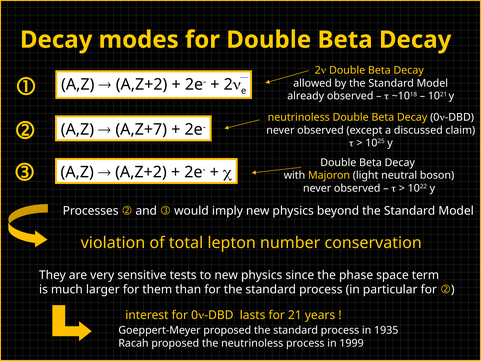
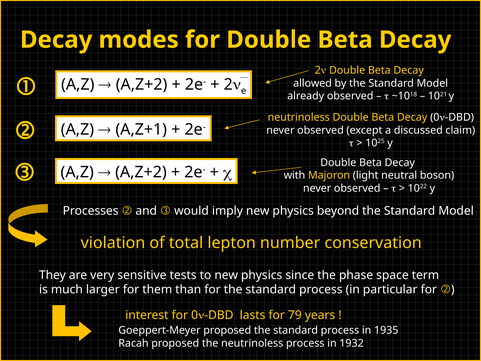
A,Z+7: A,Z+7 -> A,Z+1 (141, 130)
21: 21 -> 79 (295, 315)
1999: 1999 -> 1932 (352, 343)
